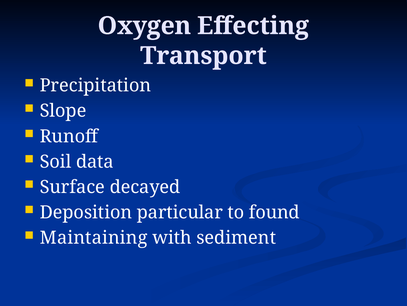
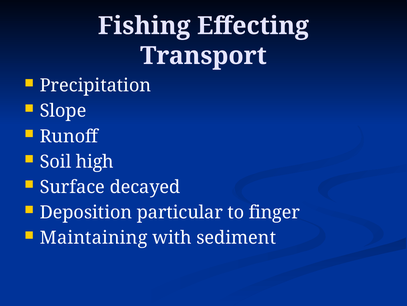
Oxygen: Oxygen -> Fishing (144, 26)
data: data -> high (95, 161)
found: found -> finger (274, 212)
